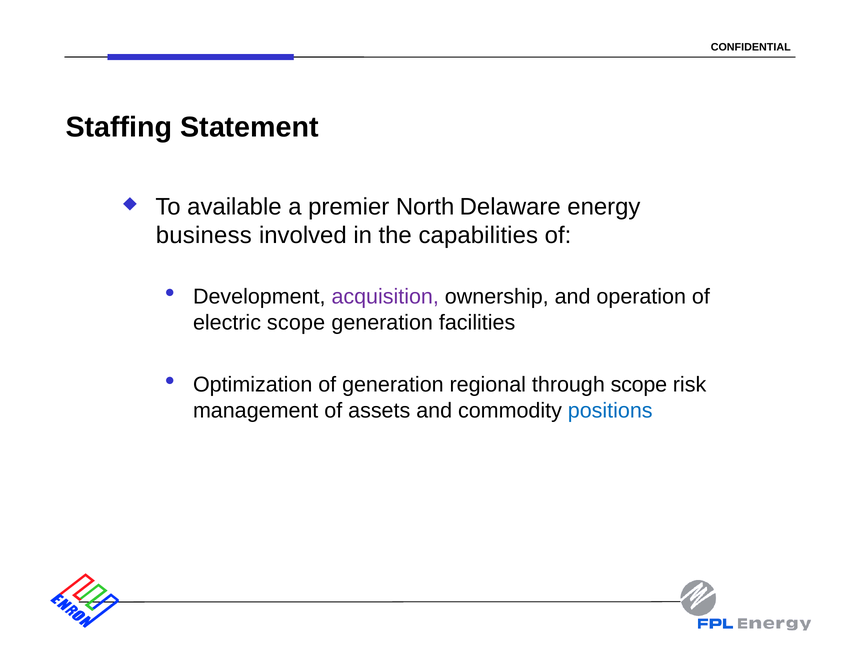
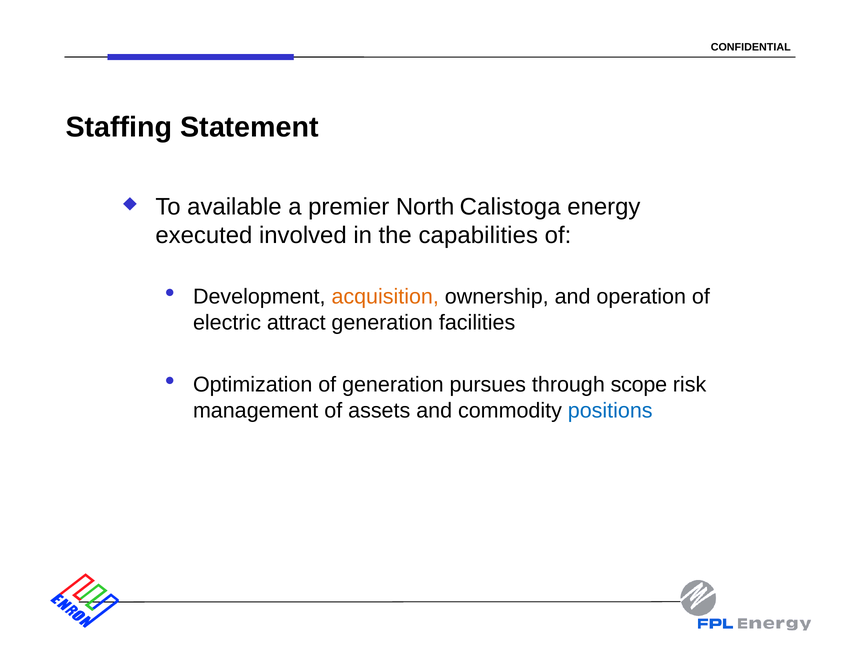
Delaware: Delaware -> Calistoga (510, 207)
business: business -> executed (204, 235)
acquisition colour: purple -> orange (385, 297)
electric scope: scope -> attract (296, 322)
regional: regional -> pursues (488, 385)
